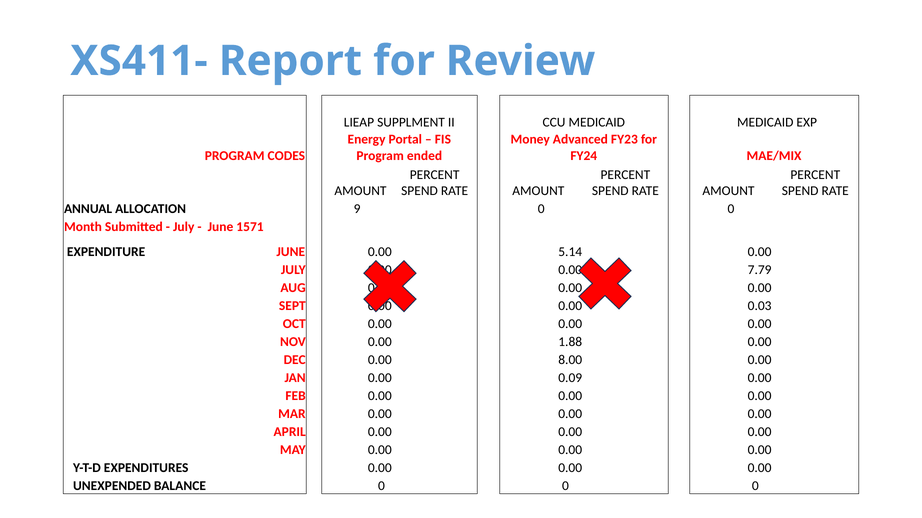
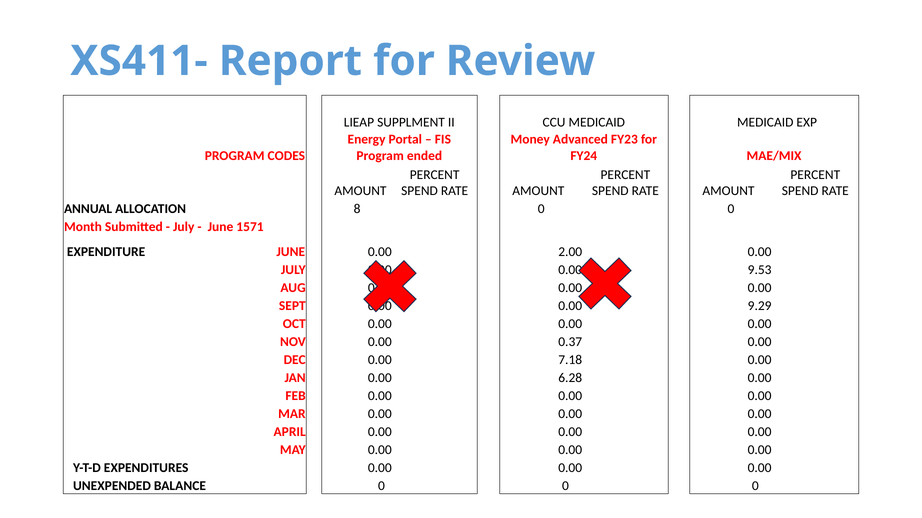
9: 9 -> 8 (357, 209)
5.14: 5.14 -> 2.00 (570, 252)
7.79: 7.79 -> 9.53 (760, 270)
0.03: 0.03 -> 9.29 (760, 306)
1.88: 1.88 -> 0.37 (570, 342)
8.00: 8.00 -> 7.18 (570, 360)
0.09: 0.09 -> 6.28 (570, 378)
